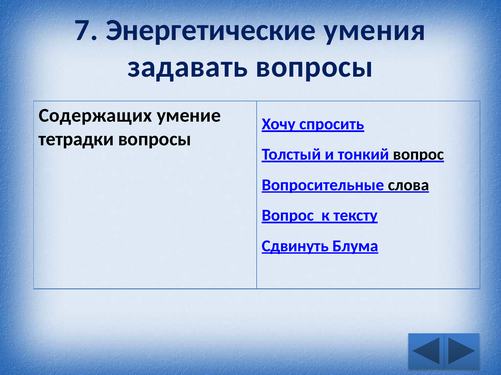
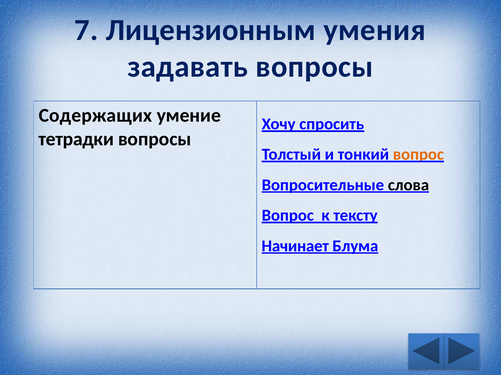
Энергетические: Энергетические -> Лицензионным (211, 30)
вопрос colour: black -> orange (418, 155)
Сдвинуть: Сдвинуть -> Начинает (295, 246)
